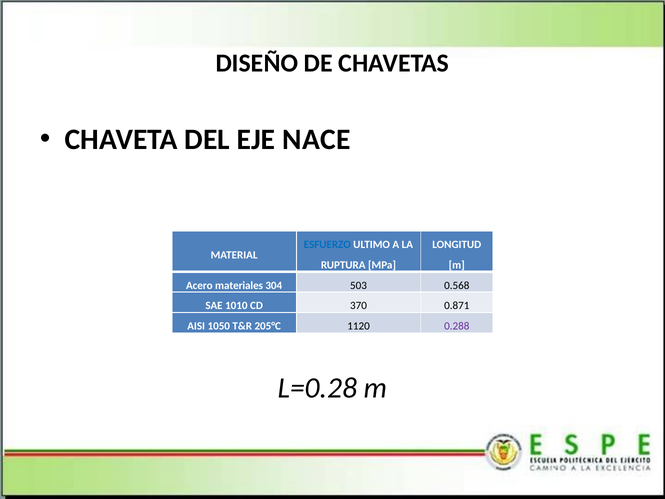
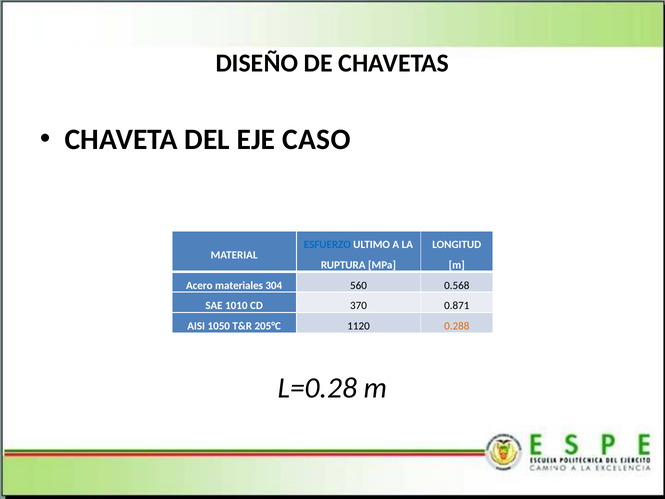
NACE: NACE -> CASO (316, 140)
503: 503 -> 560 (359, 285)
0.288 colour: purple -> orange (457, 326)
